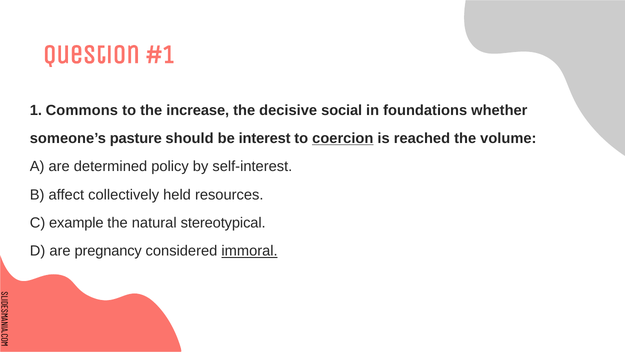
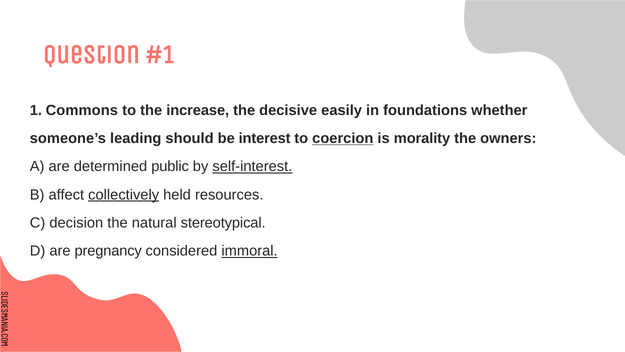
social: social -> easily (342, 110)
pasture: pasture -> leading (136, 138)
reached: reached -> morality (422, 138)
volume: volume -> owners (508, 138)
policy: policy -> public (170, 166)
self-interest underline: none -> present (252, 166)
collectively underline: none -> present (124, 195)
example: example -> decision (76, 223)
